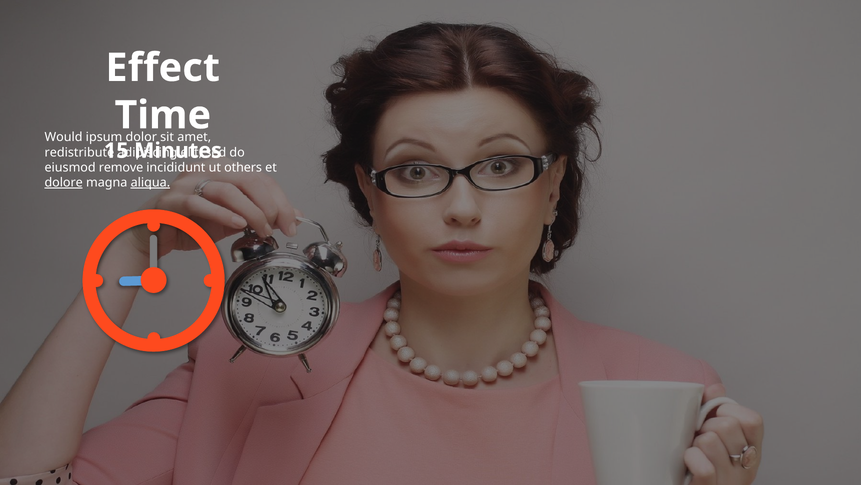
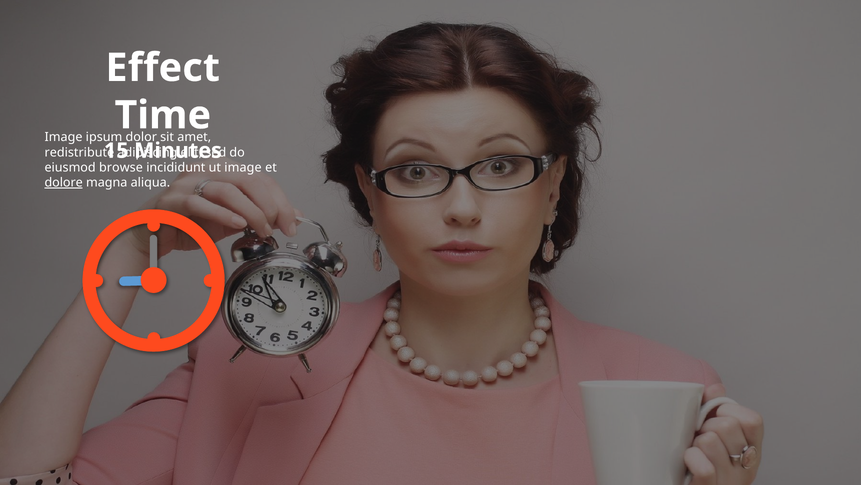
Would: Would -> Image (64, 137)
remove: remove -> browse (121, 167)
others: others -> image (243, 167)
aliqua underline: present -> none (150, 182)
